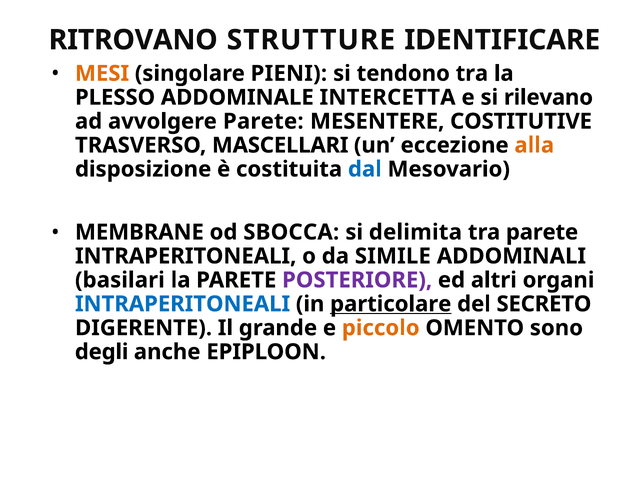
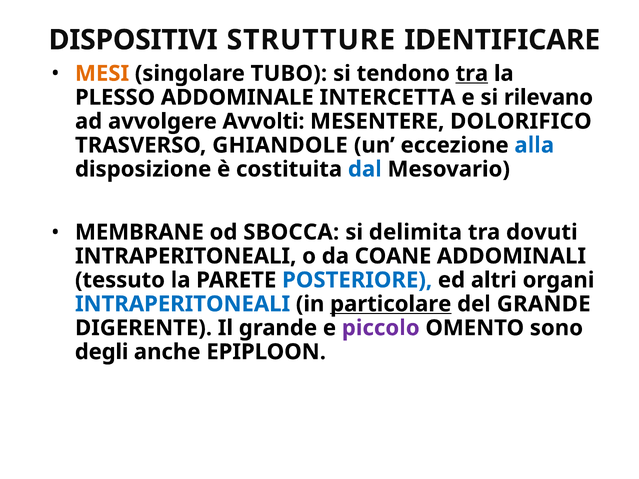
RITROVANO: RITROVANO -> DISPOSITIVI (133, 40)
PIENI: PIENI -> TUBO (289, 74)
tra underline: none -> present (472, 74)
avvolgere Parete: Parete -> Avvolti (264, 121)
COSTITUTIVE: COSTITUTIVE -> DOLORIFICO (521, 121)
MASCELLARI: MASCELLARI -> GHIANDOLE (280, 145)
alla colour: orange -> blue (534, 145)
tra parete: parete -> dovuti (542, 232)
SIMILE: SIMILE -> COANE (393, 256)
basilari: basilari -> tessuto (120, 280)
POSTERIORE colour: purple -> blue (357, 280)
del SECRETO: SECRETO -> GRANDE (544, 304)
piccolo colour: orange -> purple (381, 328)
